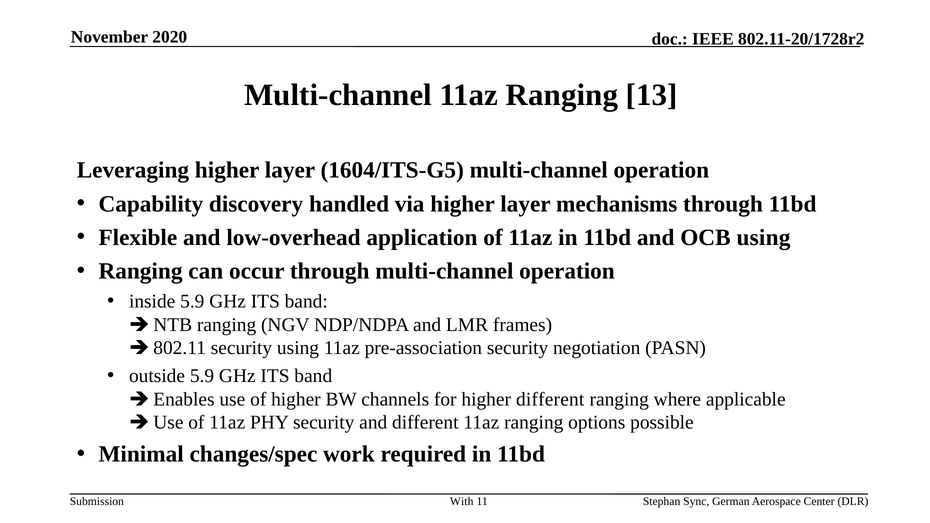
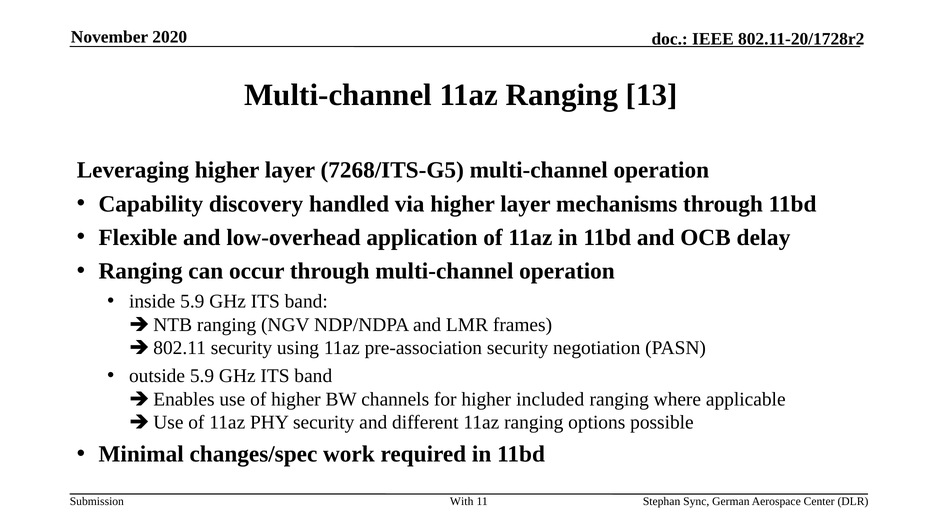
1604/ITS-G5: 1604/ITS-G5 -> 7268/ITS-G5 (392, 170)
OCB using: using -> delay (763, 238)
higher different: different -> included (550, 399)
